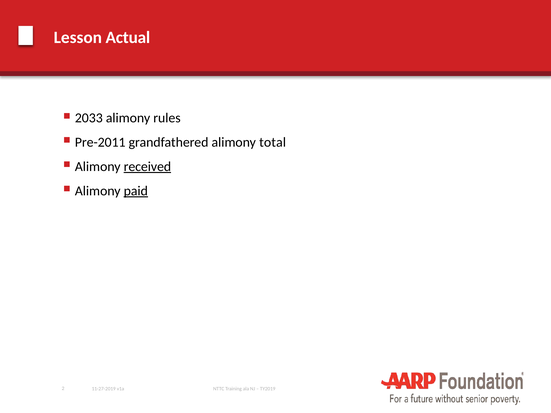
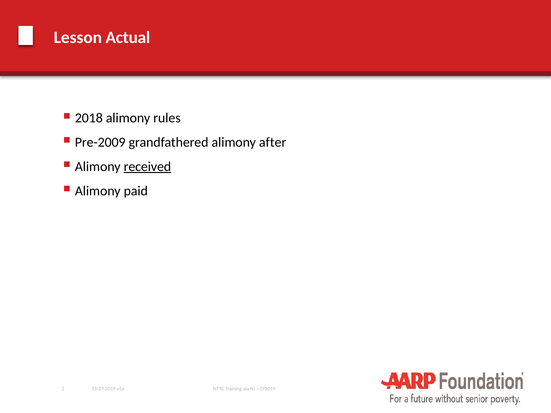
2033: 2033 -> 2018 (89, 118)
Pre-2011: Pre-2011 -> Pre-2009 (100, 142)
total: total -> after (273, 142)
paid underline: present -> none (136, 191)
